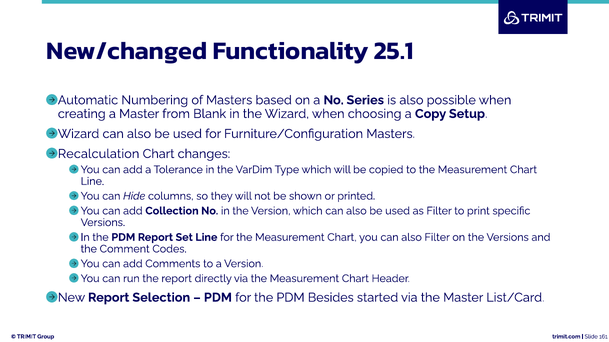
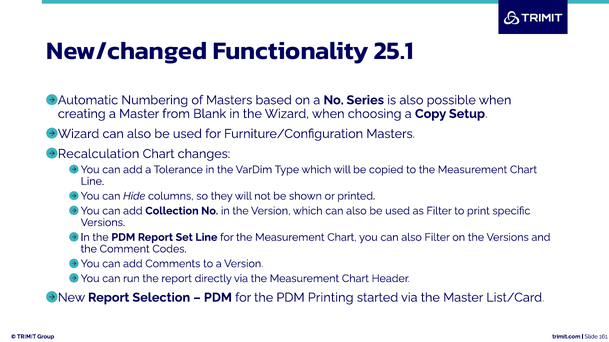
Besides: Besides -> Printing (331, 298)
